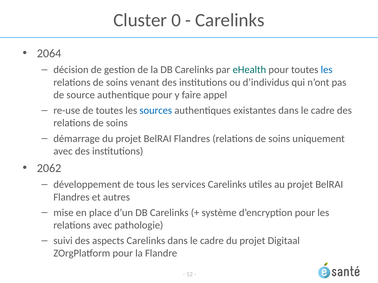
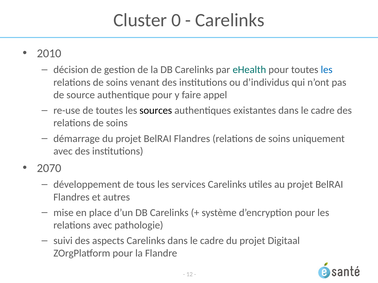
2064: 2064 -> 2010 (49, 53)
sources colour: blue -> black (156, 111)
2062: 2062 -> 2070 (49, 168)
